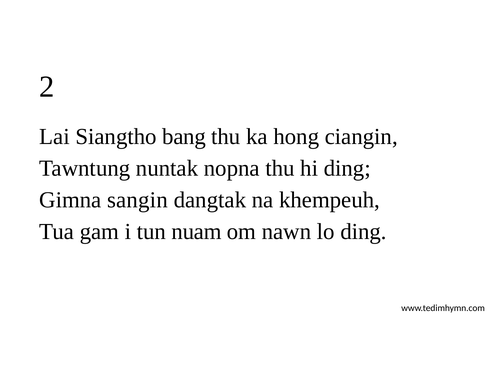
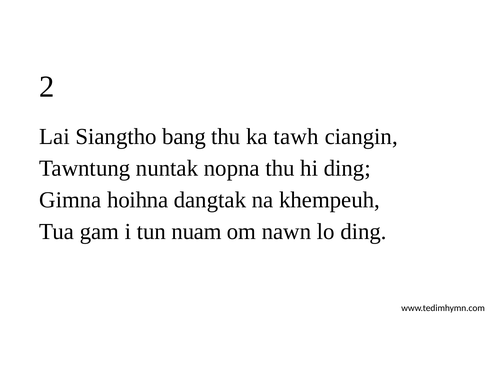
hong: hong -> tawh (296, 136)
sangin: sangin -> hoihna (138, 199)
